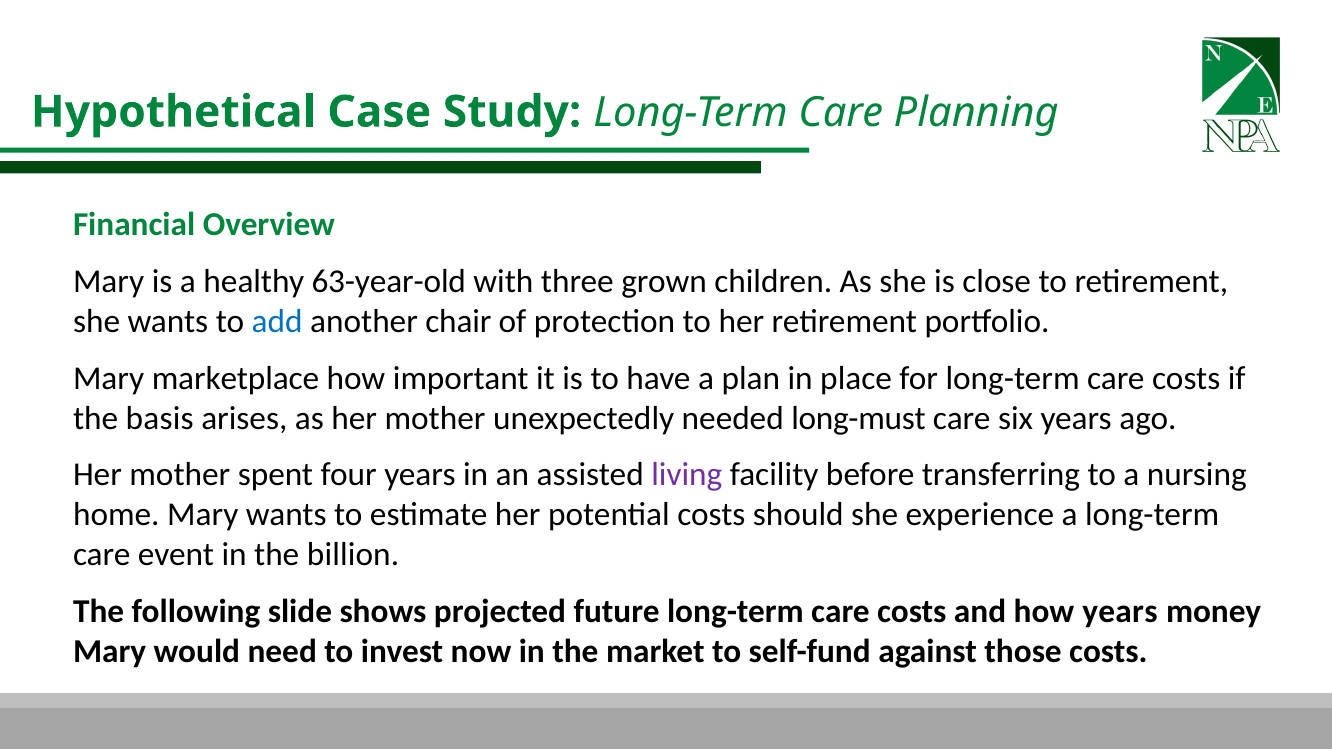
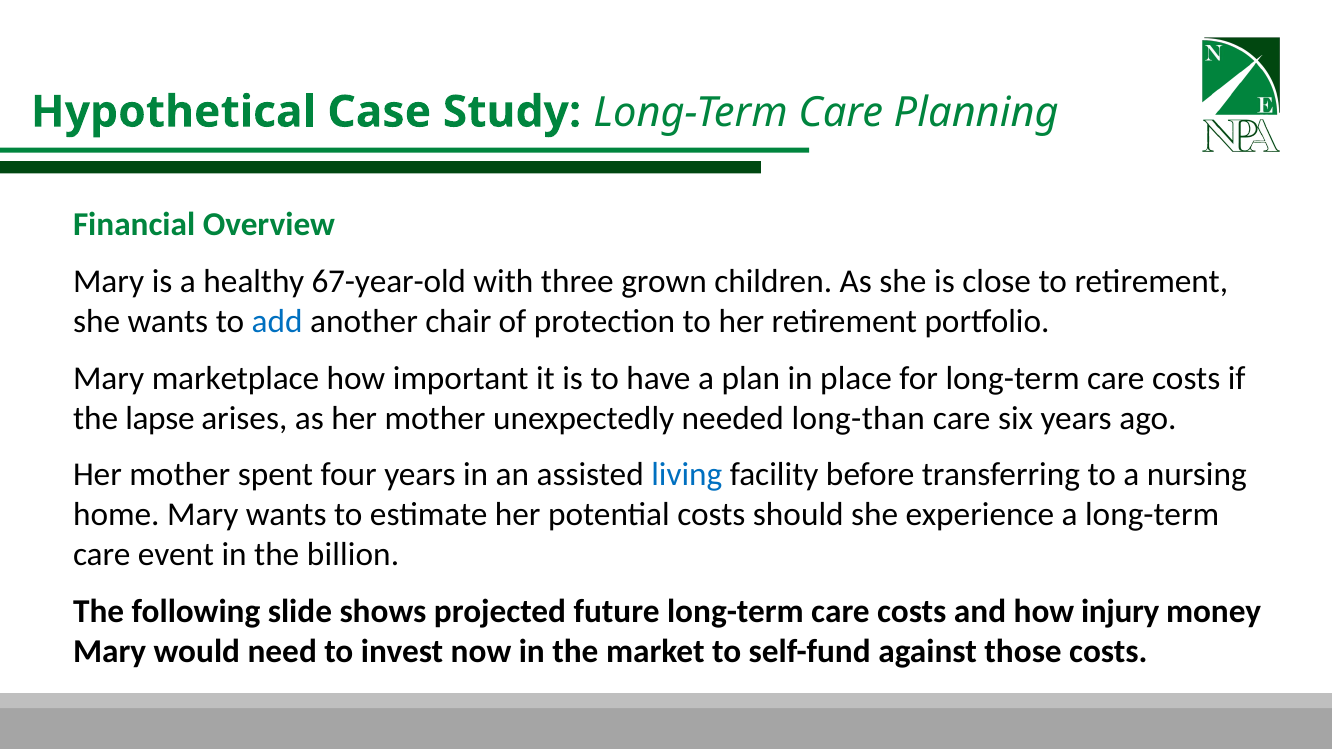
63-year-old: 63-year-old -> 67-year-old (389, 282)
basis: basis -> lapse (160, 418)
long-must: long-must -> long-than (858, 418)
living colour: purple -> blue (687, 475)
how years: years -> injury (1120, 611)
